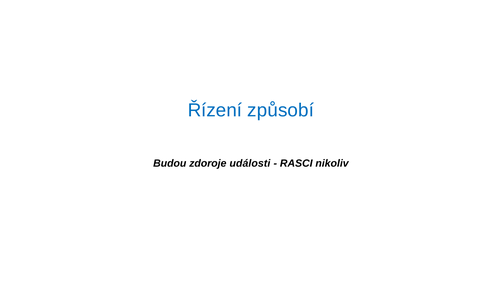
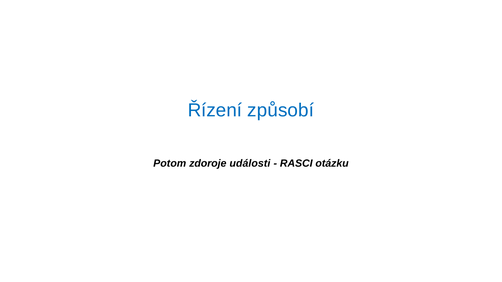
Budou: Budou -> Potom (170, 163)
nikoliv: nikoliv -> otázku (332, 163)
